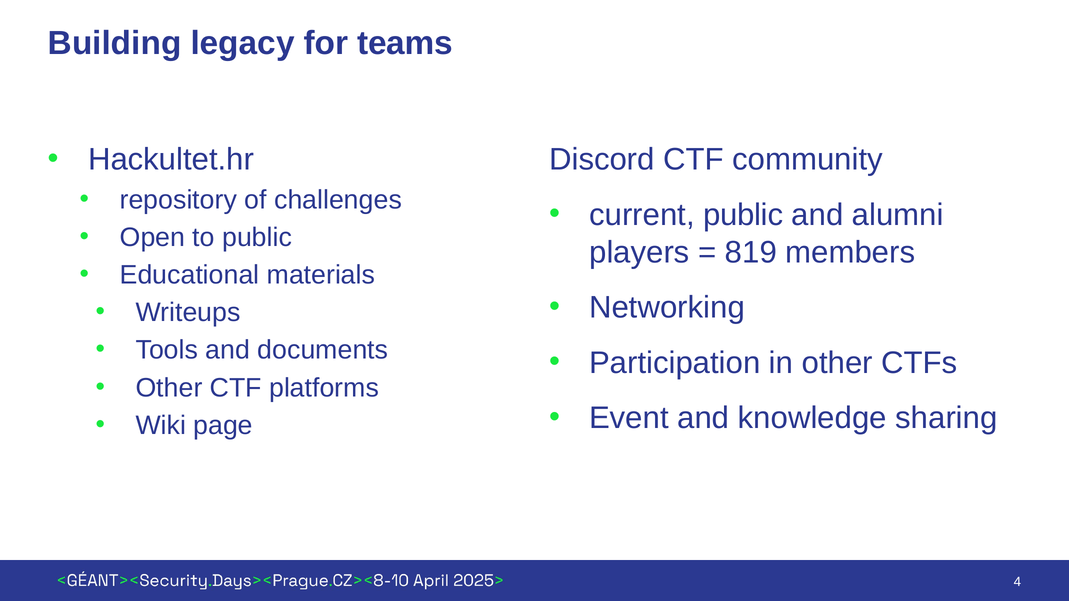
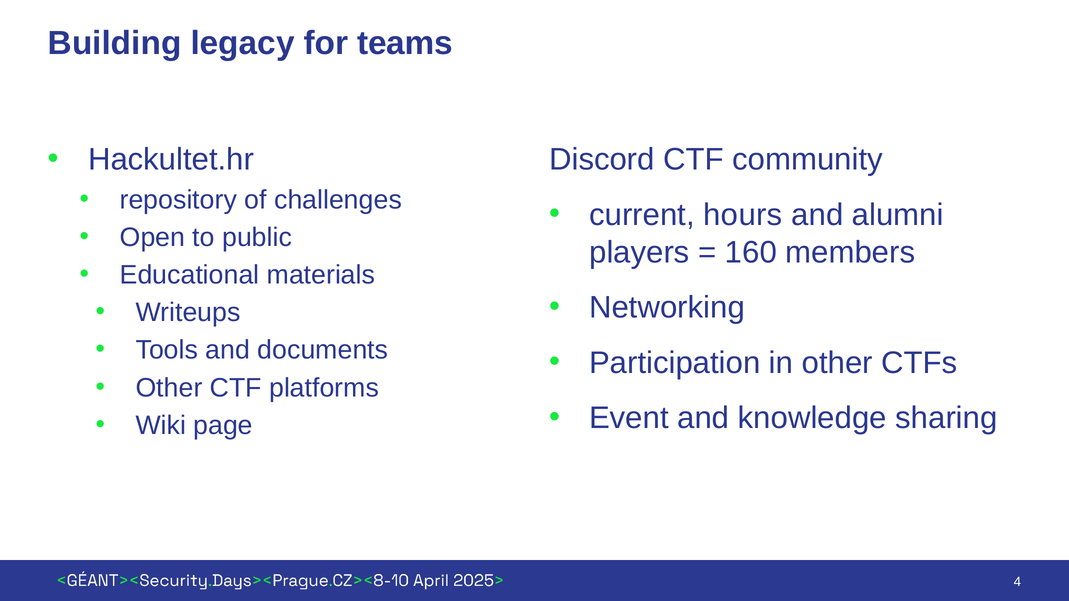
current public: public -> hours (743, 215)
819: 819 -> 160 (751, 252)
